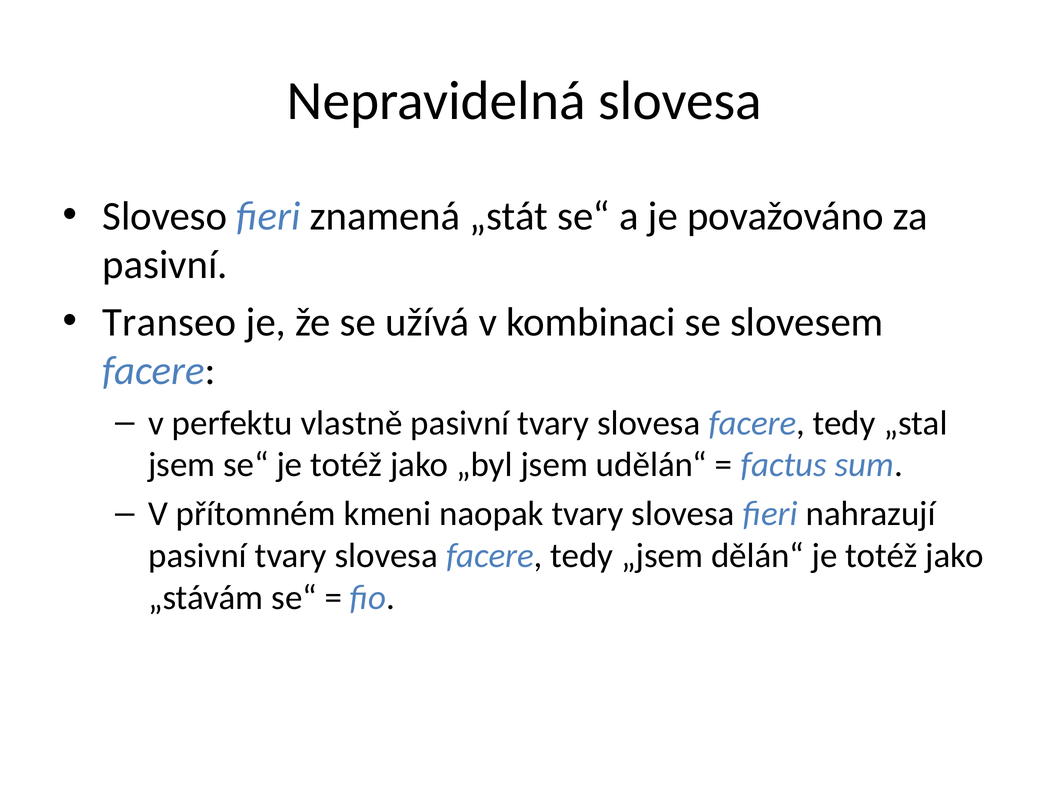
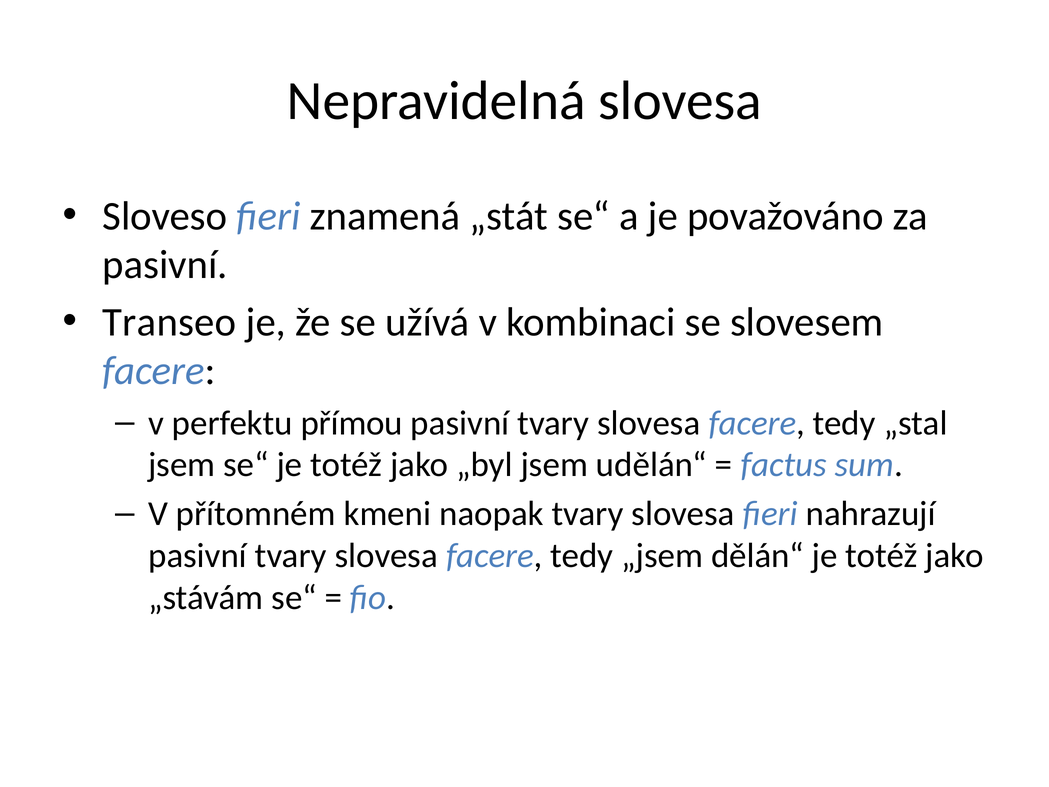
vlastně: vlastně -> přímou (352, 423)
